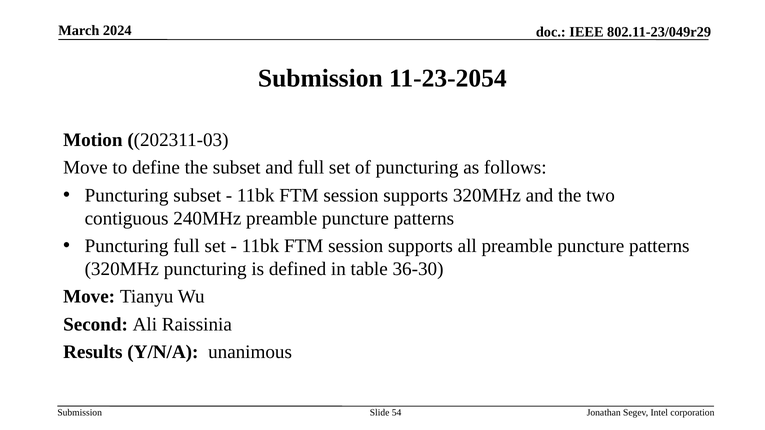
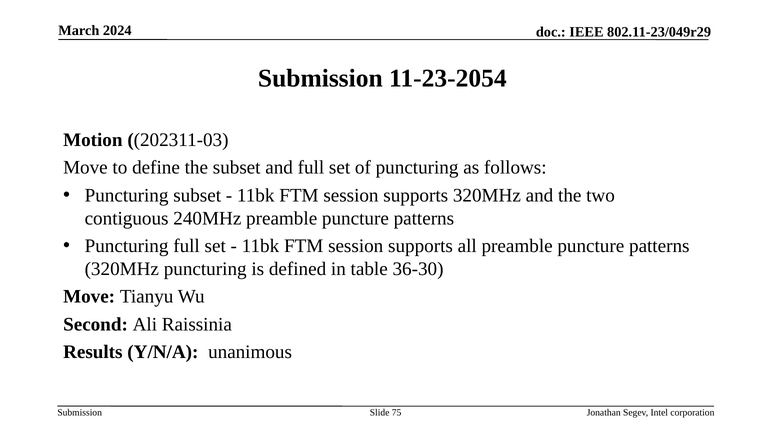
54: 54 -> 75 (397, 413)
